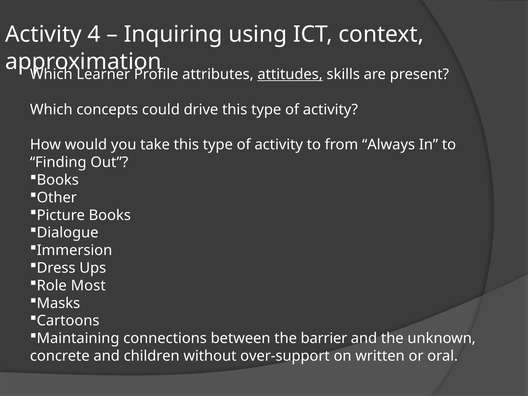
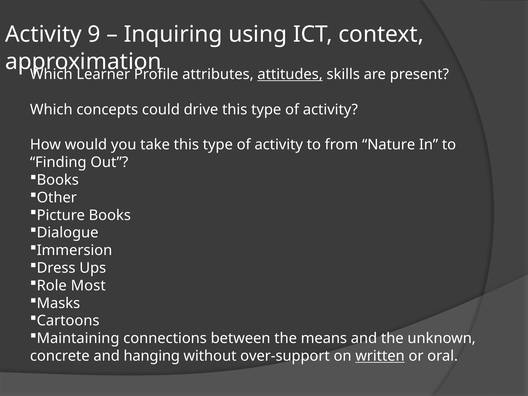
4: 4 -> 9 (94, 34)
Always: Always -> Nature (389, 145)
barrier: barrier -> means (324, 338)
children: children -> hanging (152, 356)
written underline: none -> present (380, 356)
